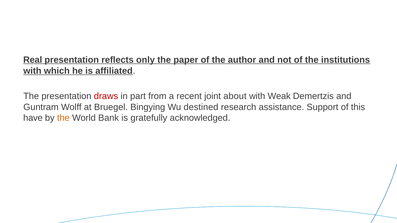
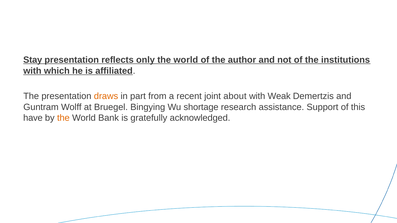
Real: Real -> Stay (33, 60)
only the paper: paper -> world (186, 60)
draws colour: red -> orange (106, 96)
destined: destined -> shortage (201, 107)
